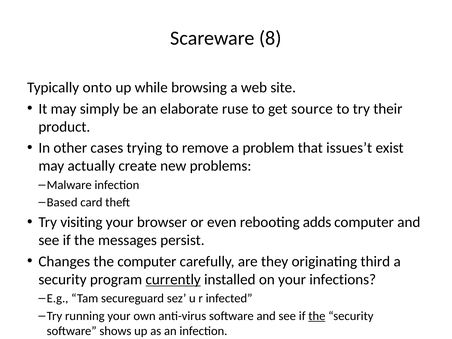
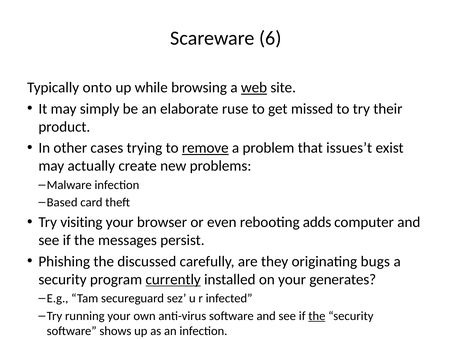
8: 8 -> 6 (270, 38)
web underline: none -> present (254, 88)
source: source -> missed (312, 109)
remove underline: none -> present (205, 148)
Changes: Changes -> Phishing (64, 261)
the computer: computer -> discussed (147, 261)
third: third -> bugs (375, 261)
infections: infections -> generates (343, 280)
